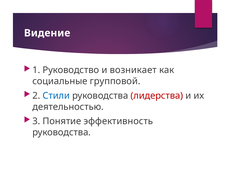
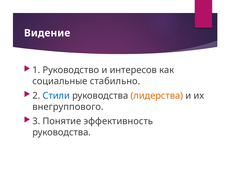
возникает: возникает -> интересов (133, 70)
групповой: групповой -> стабильно (115, 81)
лидерства colour: red -> orange (157, 95)
деятельностью: деятельностью -> внегруппового (68, 106)
